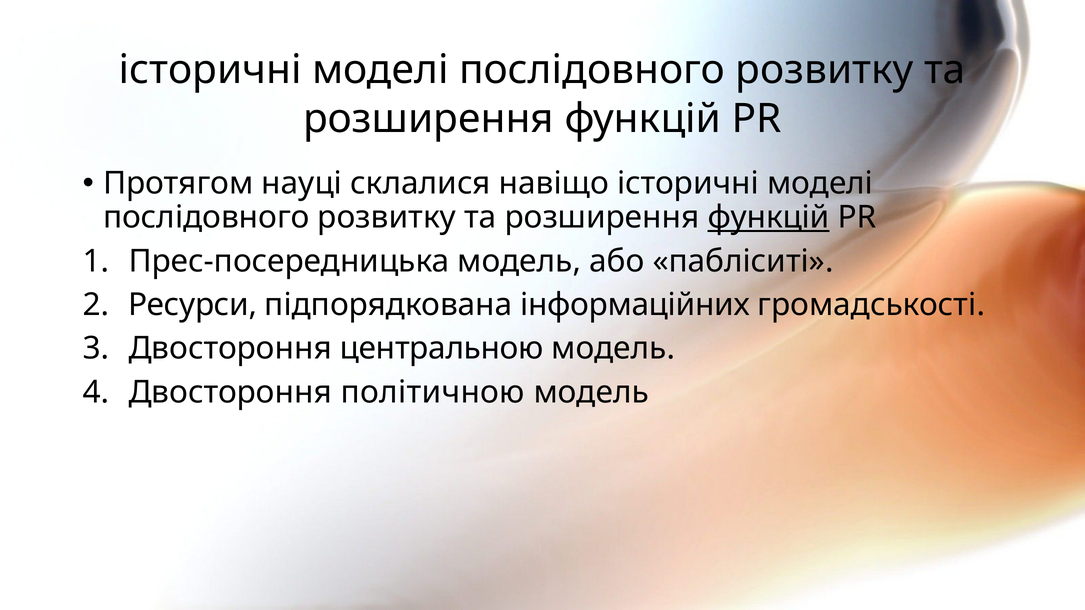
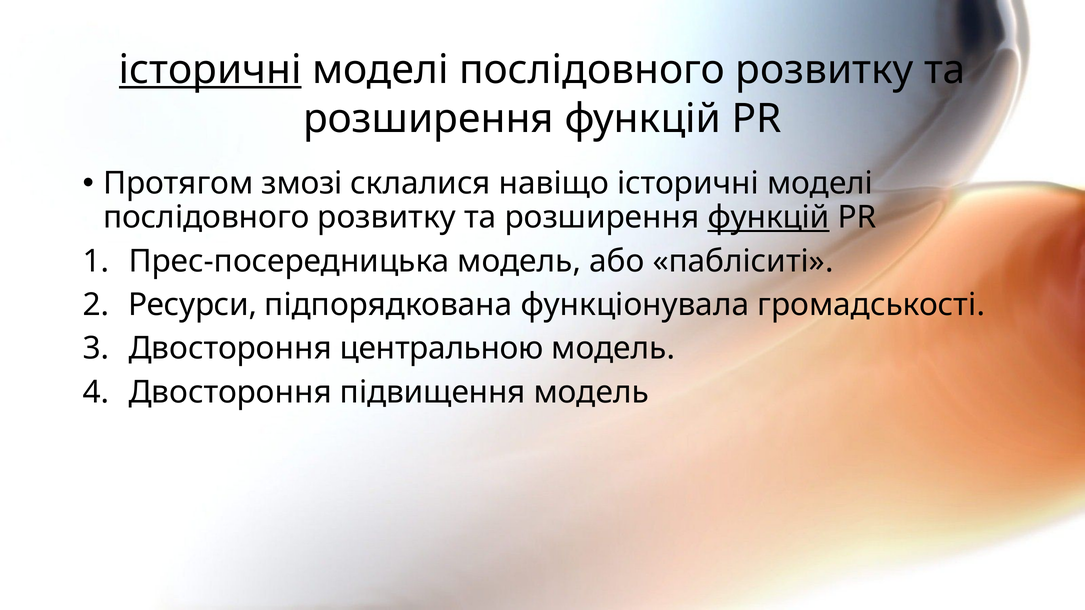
історичні underline: none -> present (210, 70)
науці: науці -> змозі (302, 183)
інформаційних: інформаційних -> функціонувала (635, 305)
політичною: політичною -> підвищення (433, 392)
